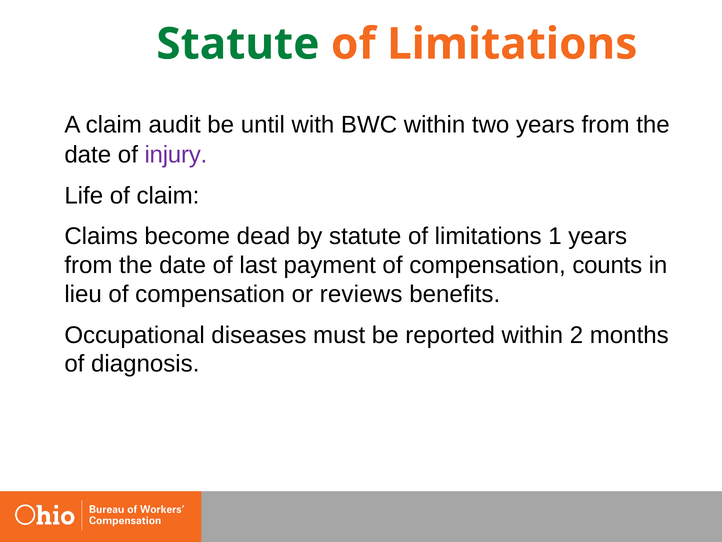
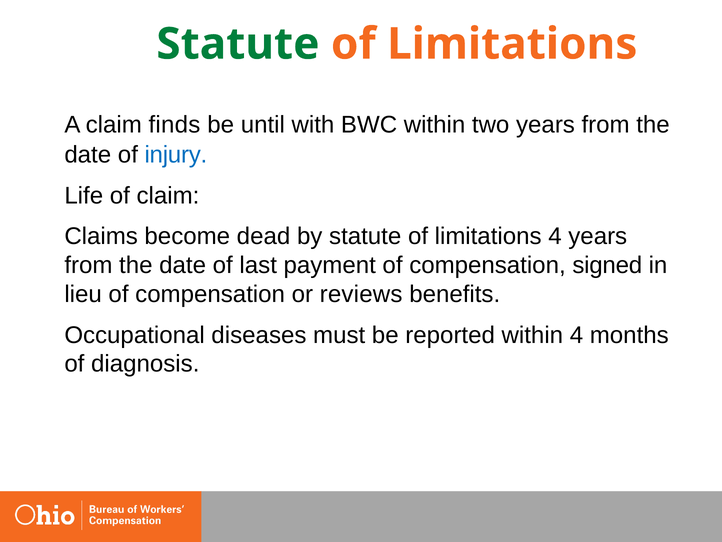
audit: audit -> finds (174, 125)
injury colour: purple -> blue (176, 155)
limitations 1: 1 -> 4 (555, 236)
counts: counts -> signed (607, 265)
within 2: 2 -> 4 (576, 335)
